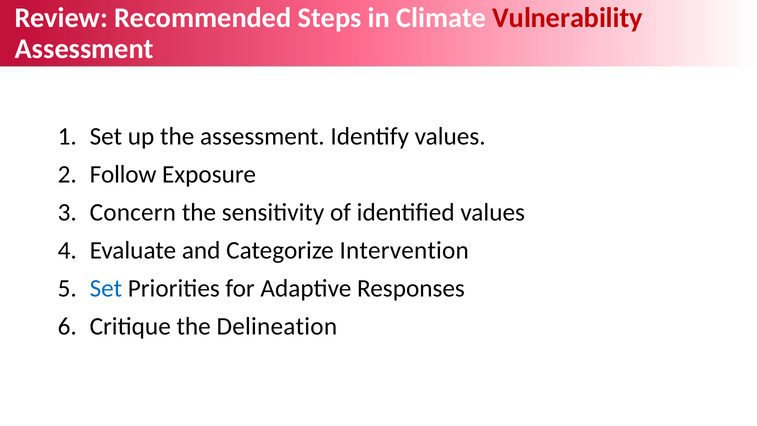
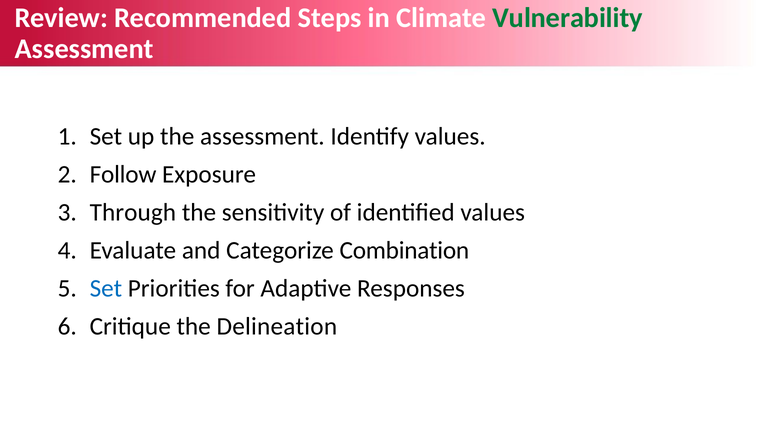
Vulnerability colour: red -> green (568, 18)
Concern: Concern -> Through (133, 212)
Intervention: Intervention -> Combination (404, 250)
